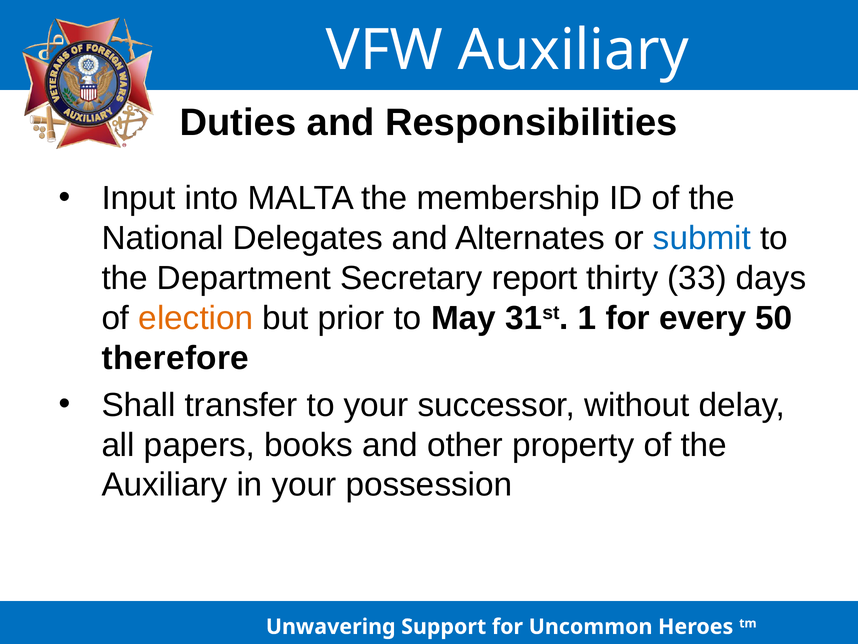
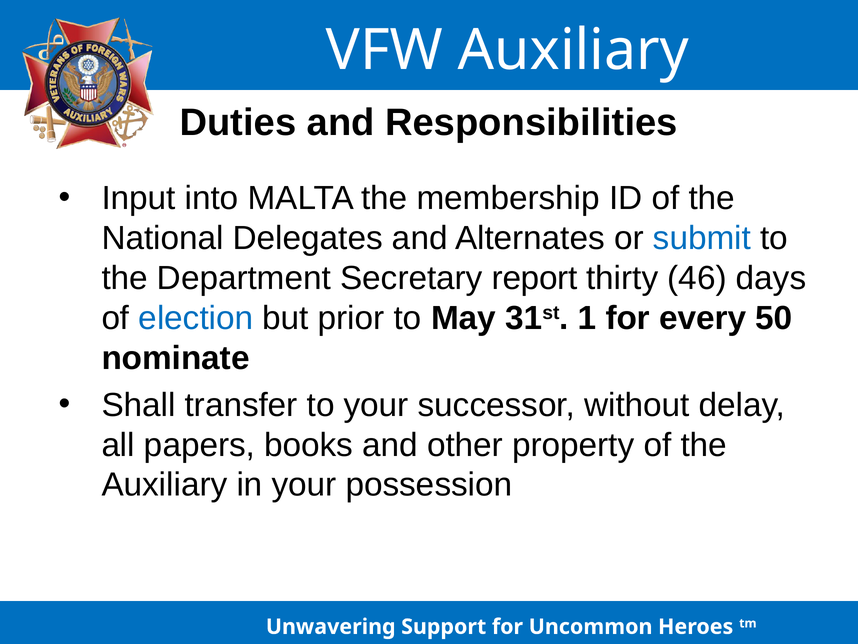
33: 33 -> 46 (697, 278)
election colour: orange -> blue (196, 318)
therefore: therefore -> nominate (176, 358)
